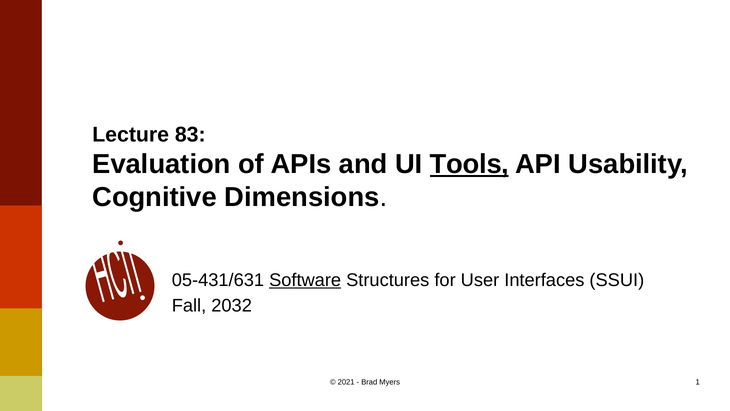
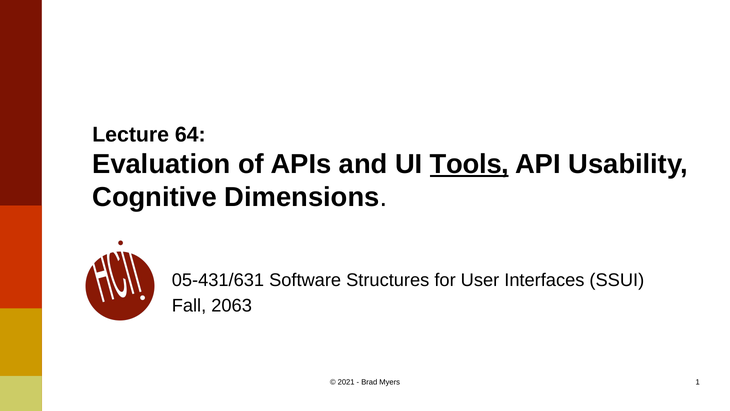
83: 83 -> 64 (190, 134)
Software underline: present -> none (305, 280)
2032: 2032 -> 2063 (232, 306)
